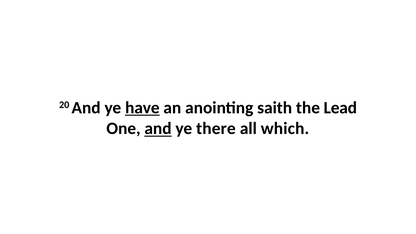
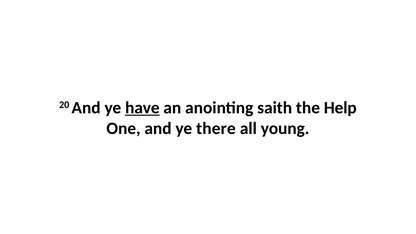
Lead: Lead -> Help (340, 108)
and underline: present -> none (158, 129)
which: which -> young (285, 129)
